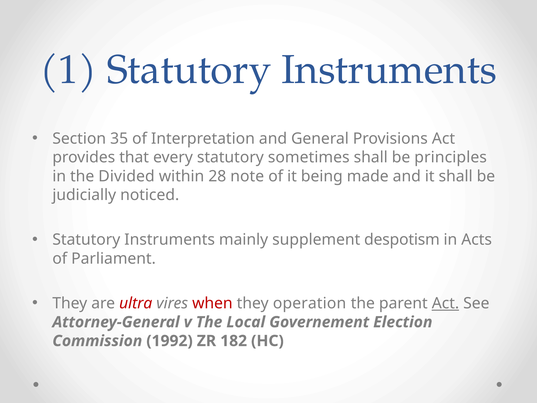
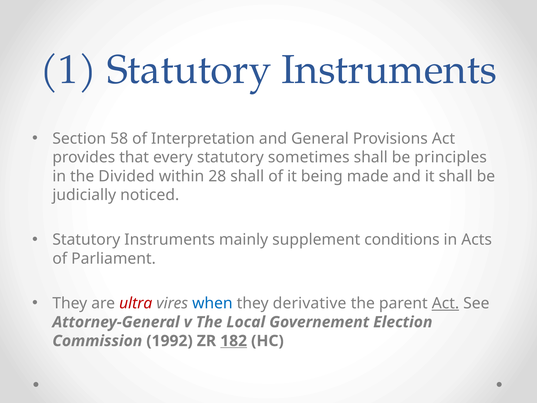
35: 35 -> 58 (119, 138)
28 note: note -> shall (247, 176)
despotism: despotism -> conditions (402, 240)
when colour: red -> blue (212, 303)
operation: operation -> derivative (310, 303)
182 underline: none -> present (234, 341)
